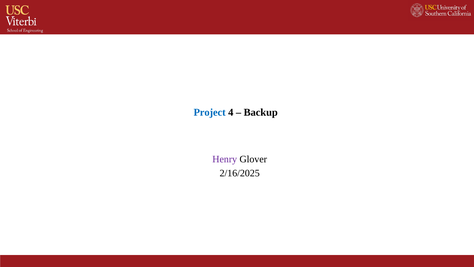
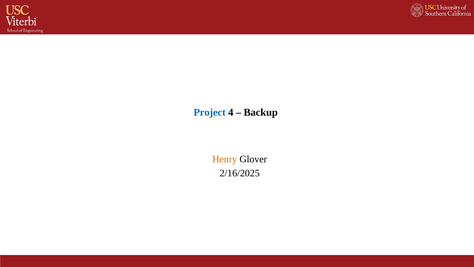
Henry colour: purple -> orange (225, 159)
